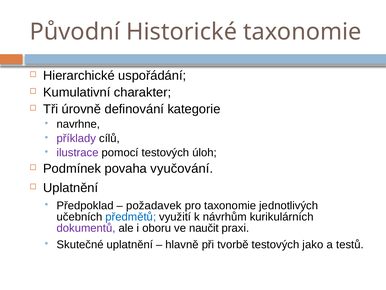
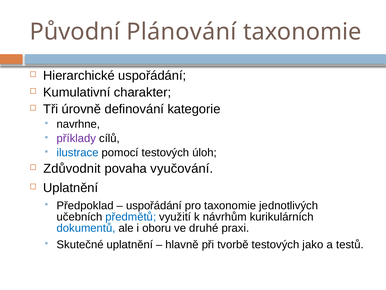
Historické: Historické -> Plánování (181, 32)
ilustrace colour: purple -> blue (78, 152)
Podmínek: Podmínek -> Zdůvodnit (72, 168)
požadavek: požadavek -> uspořádání (154, 205)
dokumentů colour: purple -> blue (86, 228)
naučit: naučit -> druhé (204, 228)
